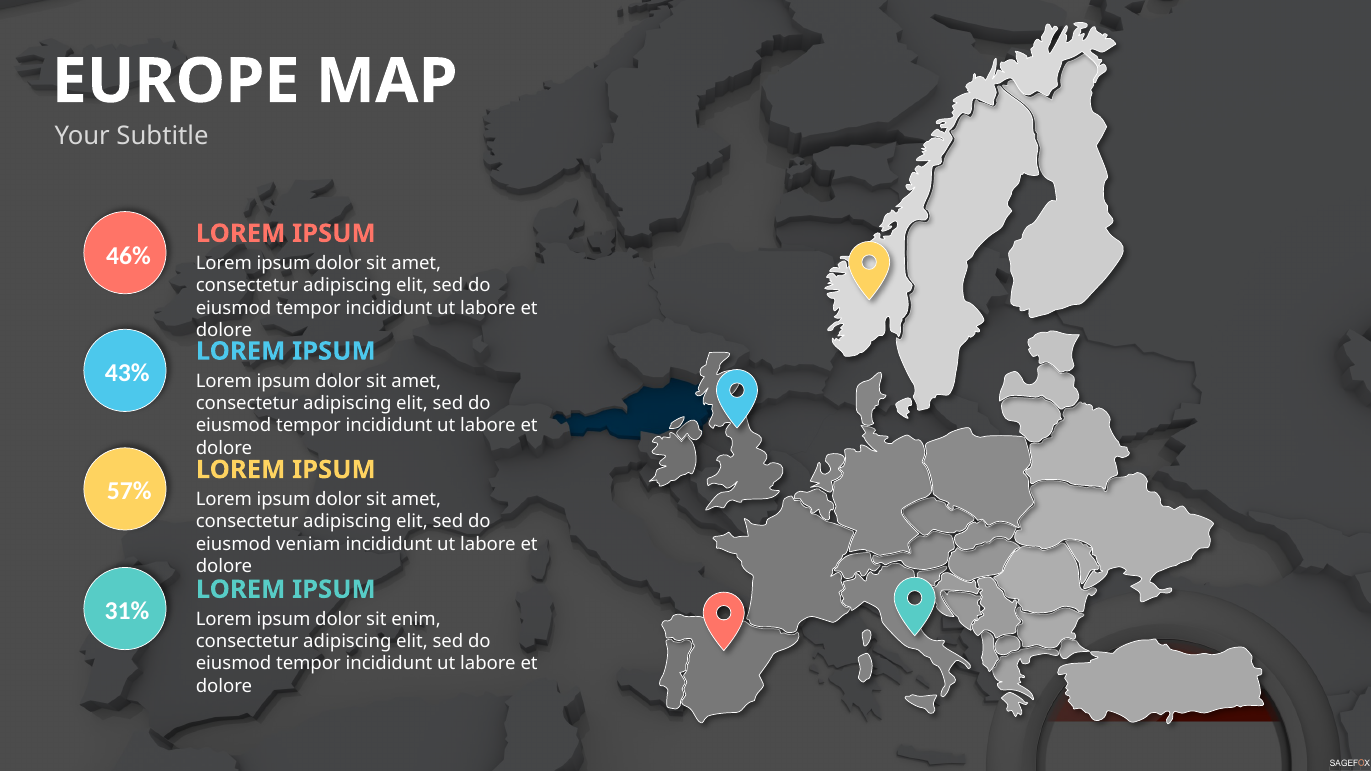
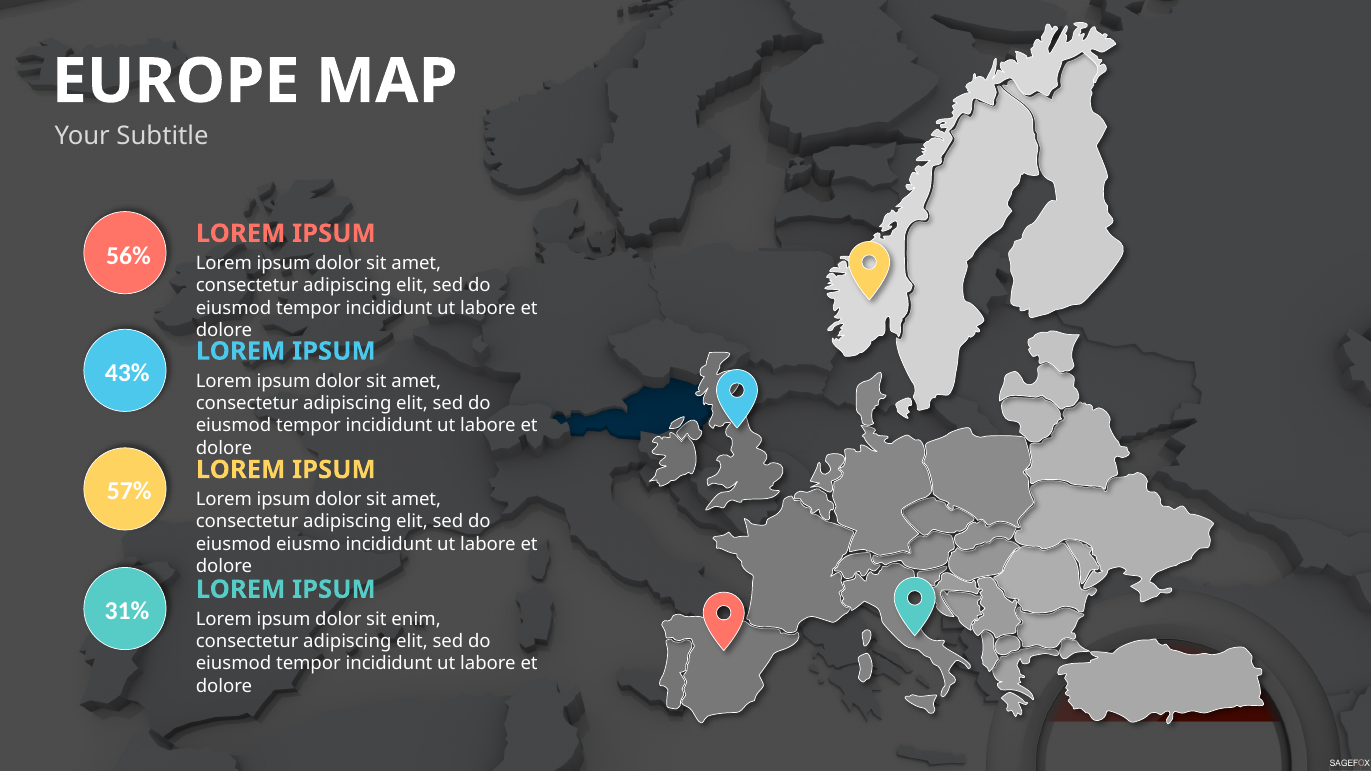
46%: 46% -> 56% (129, 256)
veniam: veniam -> eiusmo (308, 544)
